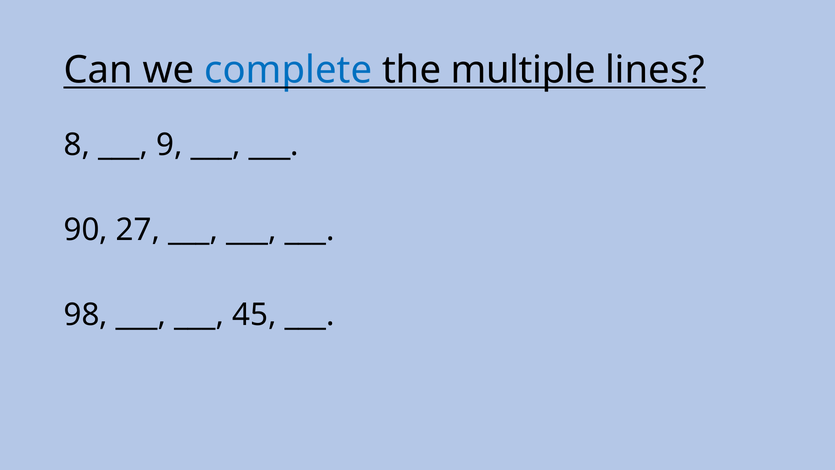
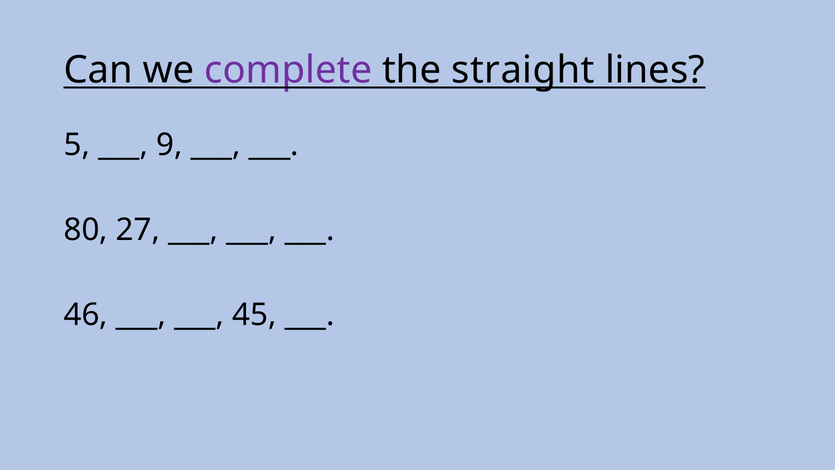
complete colour: blue -> purple (288, 70)
multiple: multiple -> straight (523, 70)
8: 8 -> 5 (77, 145)
90: 90 -> 80 (86, 230)
98: 98 -> 46 (86, 315)
